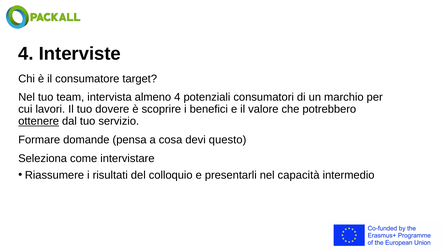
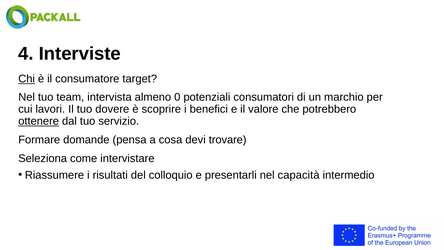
Chi underline: none -> present (27, 79)
almeno 4: 4 -> 0 (177, 97)
questo: questo -> trovare (228, 140)
